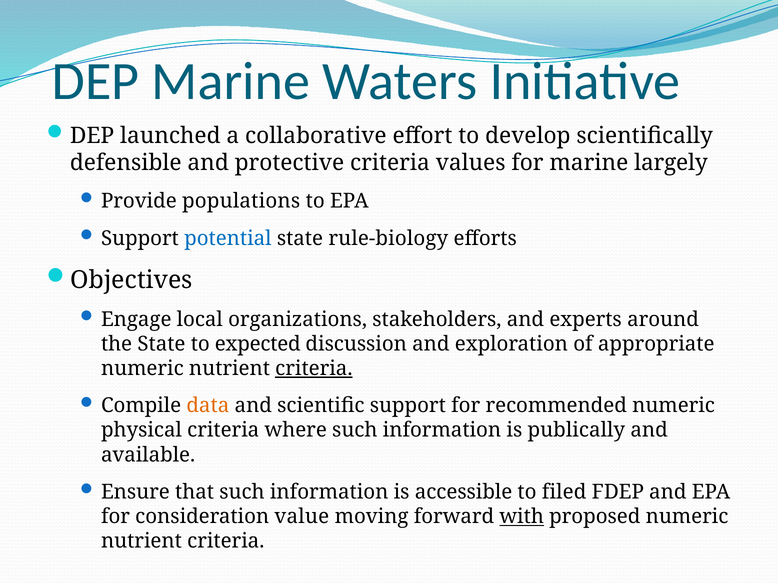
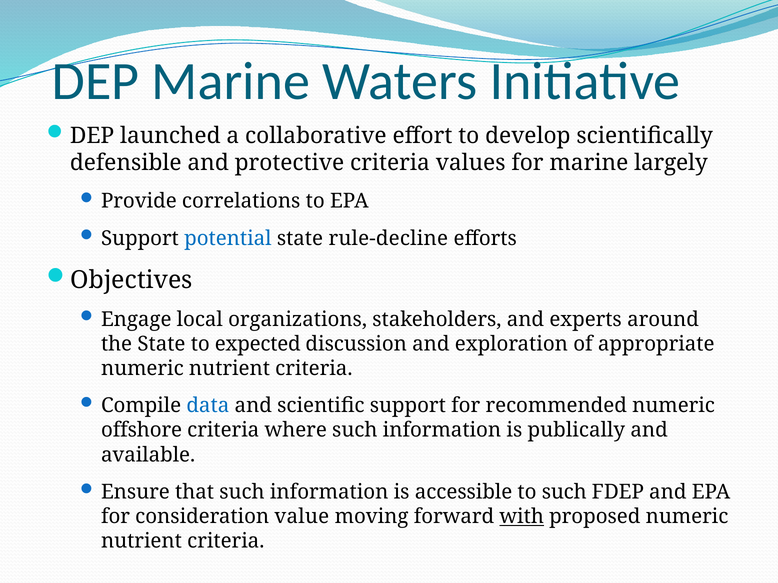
populations: populations -> correlations (241, 201)
rule-biology: rule-biology -> rule-decline (388, 238)
criteria underline: present -> none (314, 369)
data colour: orange -> blue (208, 406)
physical: physical -> offshore (142, 431)
to filed: filed -> such (564, 492)
